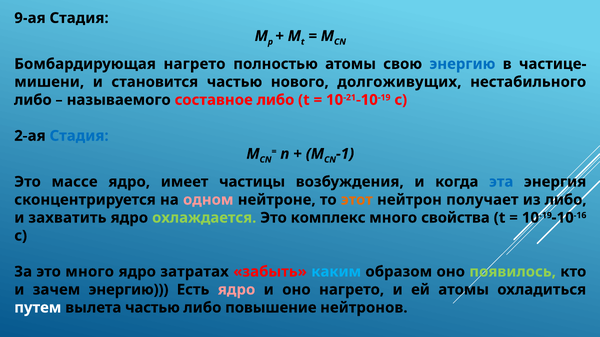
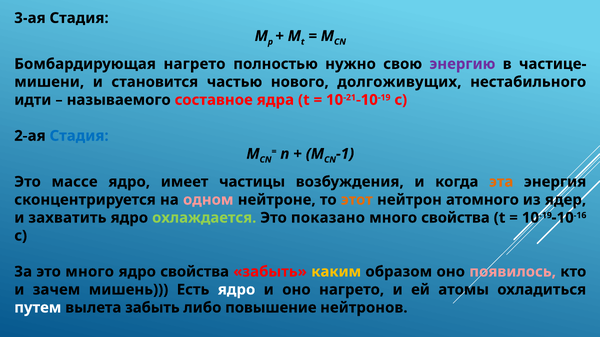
9-ая: 9-ая -> 3-ая (30, 18)
полностью атомы: атомы -> нужно (351, 64)
энергию colour: blue -> purple (462, 64)
либо: либо -> идти (33, 100)
составное либо: либо -> ядра (275, 100)
эта colour: blue -> orange (501, 182)
получает: получает -> атомного (482, 200)
из либо: либо -> ядер (566, 200)
комплекс: комплекс -> показано (328, 218)
ядро затратах: затратах -> свойства (195, 272)
каким colour: light blue -> yellow (336, 272)
появилось colour: light green -> pink (513, 272)
зачем энергию: энергию -> мишень (129, 290)
ядро colour: pink -> white (237, 290)
вылета частью: частью -> забыть (152, 308)
